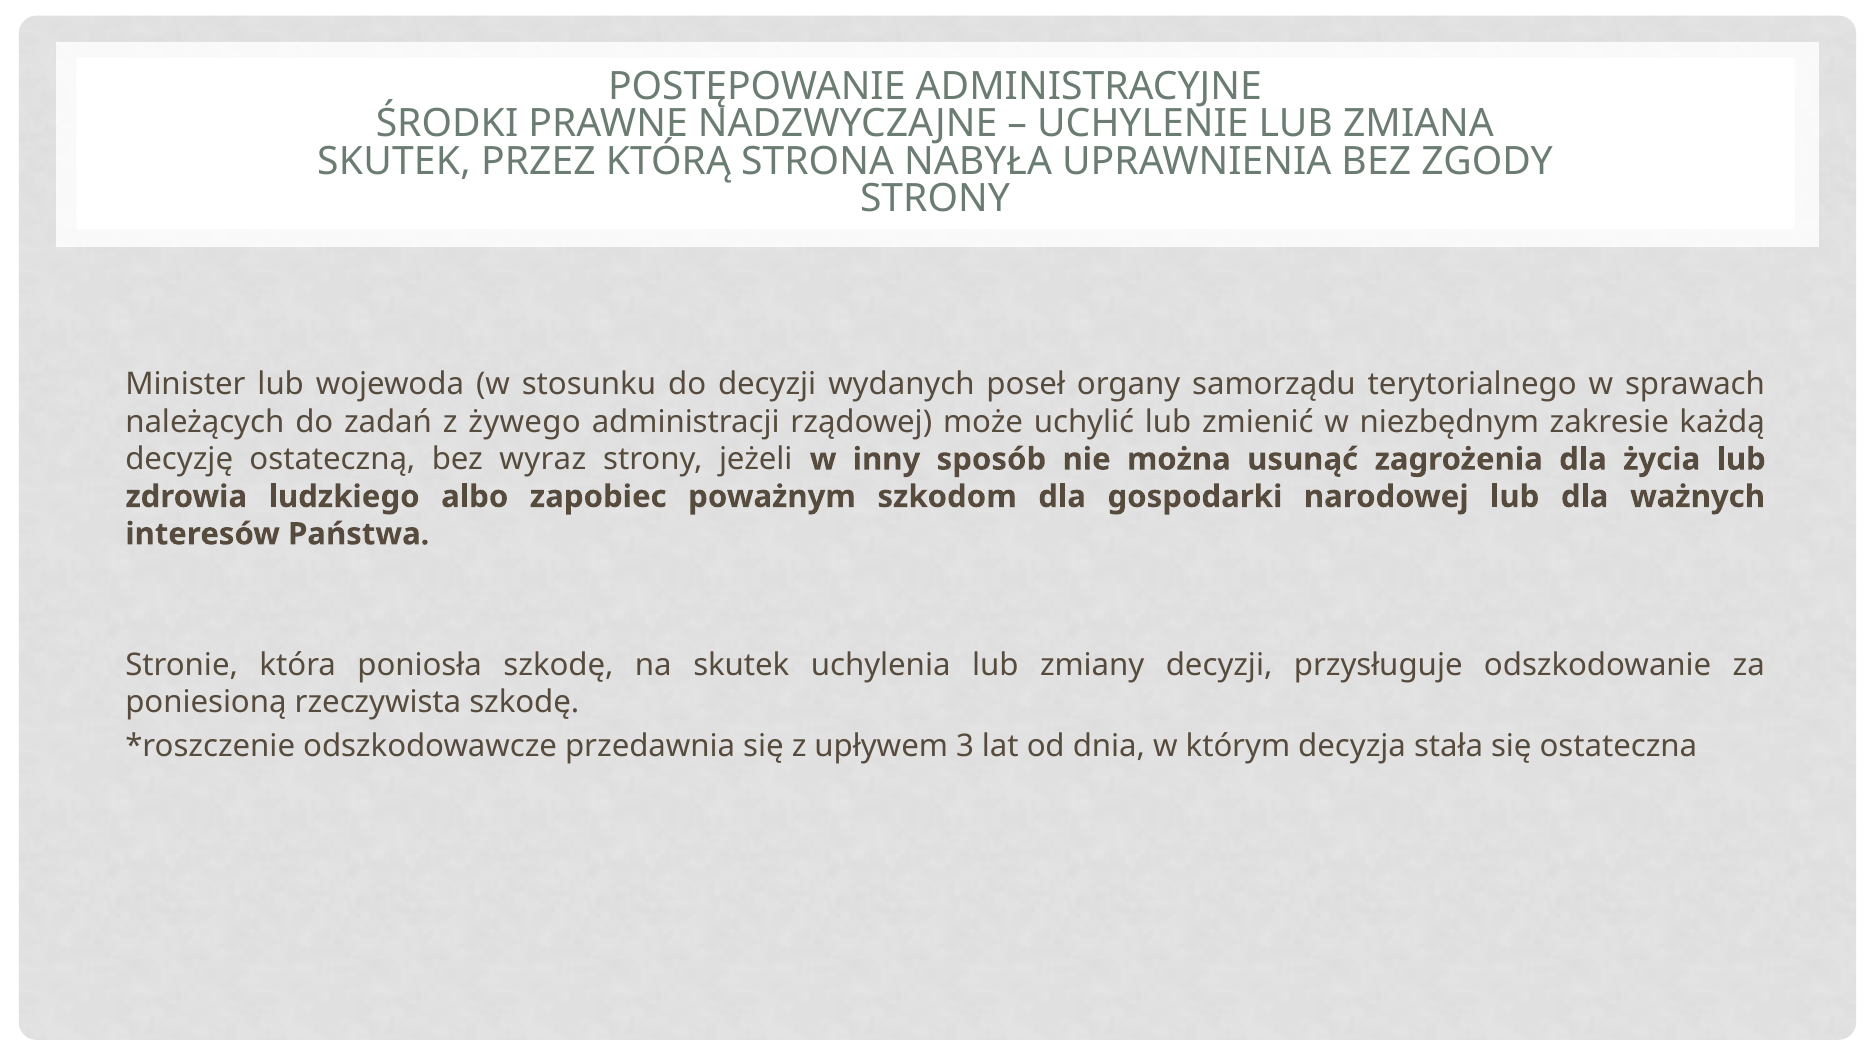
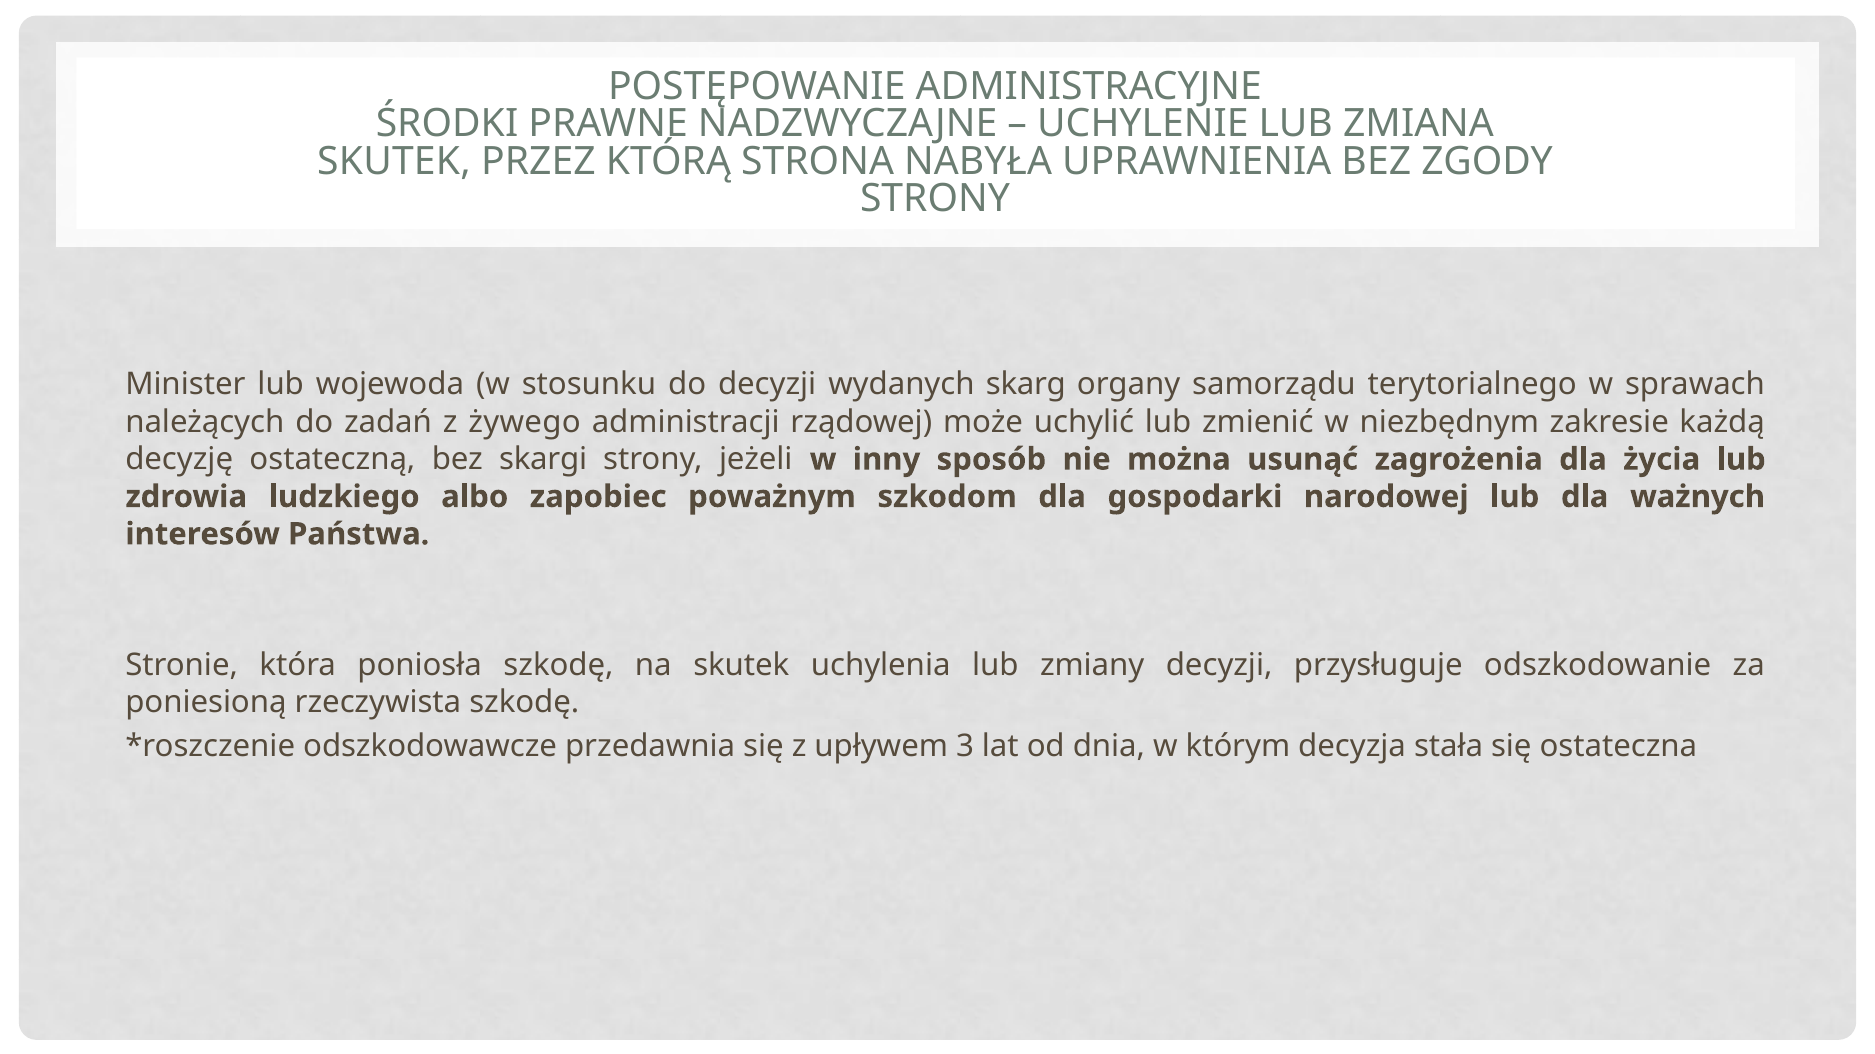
poseł: poseł -> skarg (1026, 385)
wyraz: wyraz -> skargi (543, 460)
